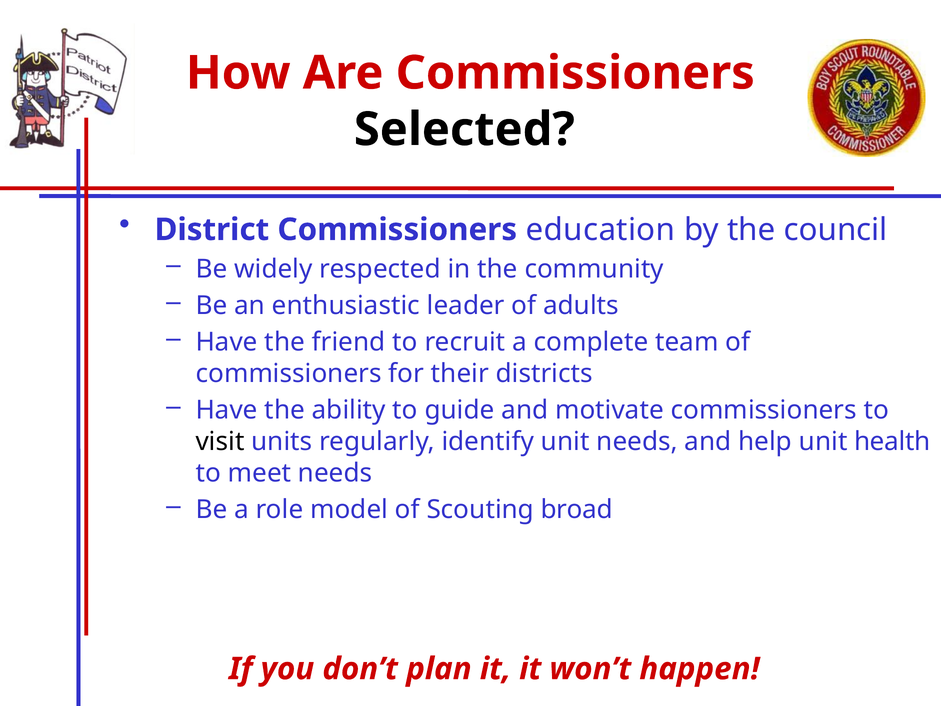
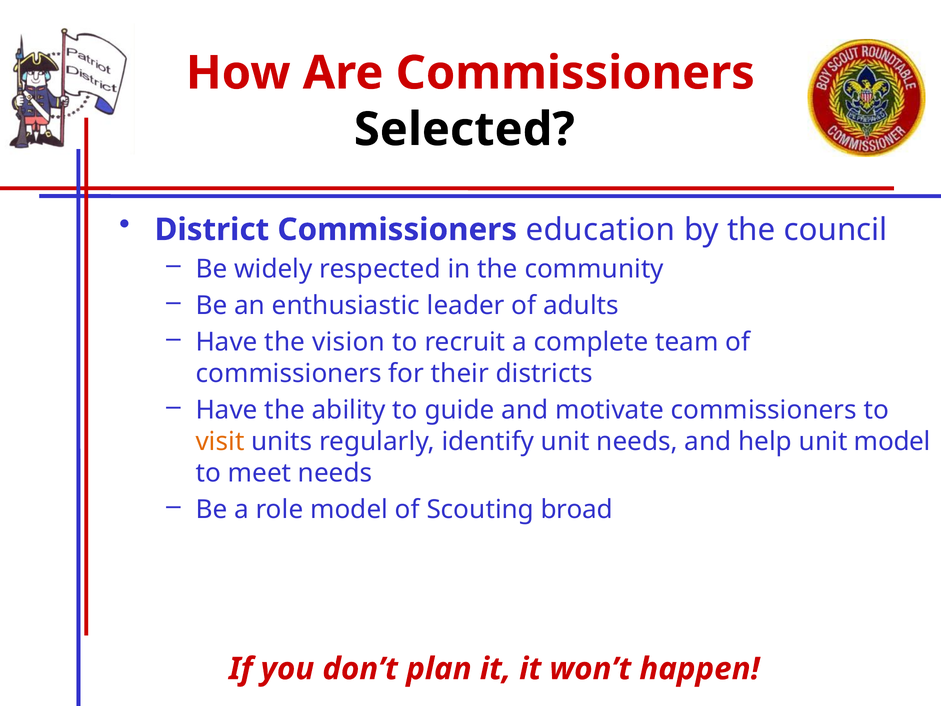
friend: friend -> vision (349, 342)
visit colour: black -> orange (220, 442)
unit health: health -> model (892, 442)
